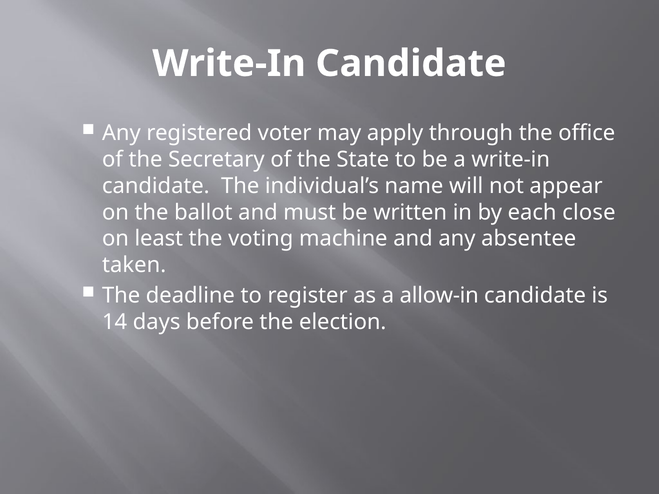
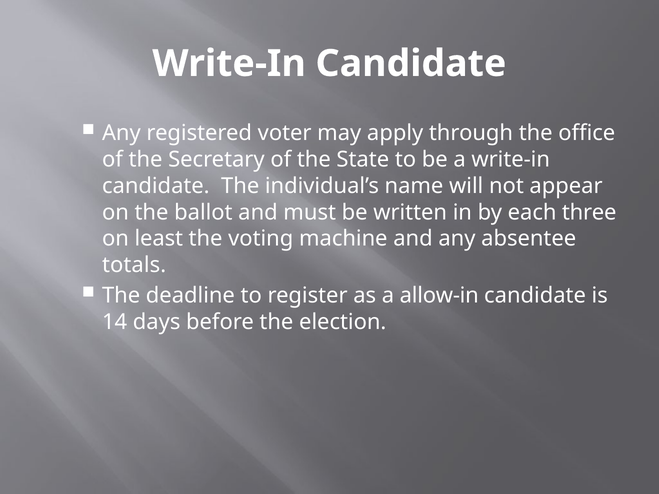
close: close -> three (589, 212)
taken: taken -> totals (134, 265)
